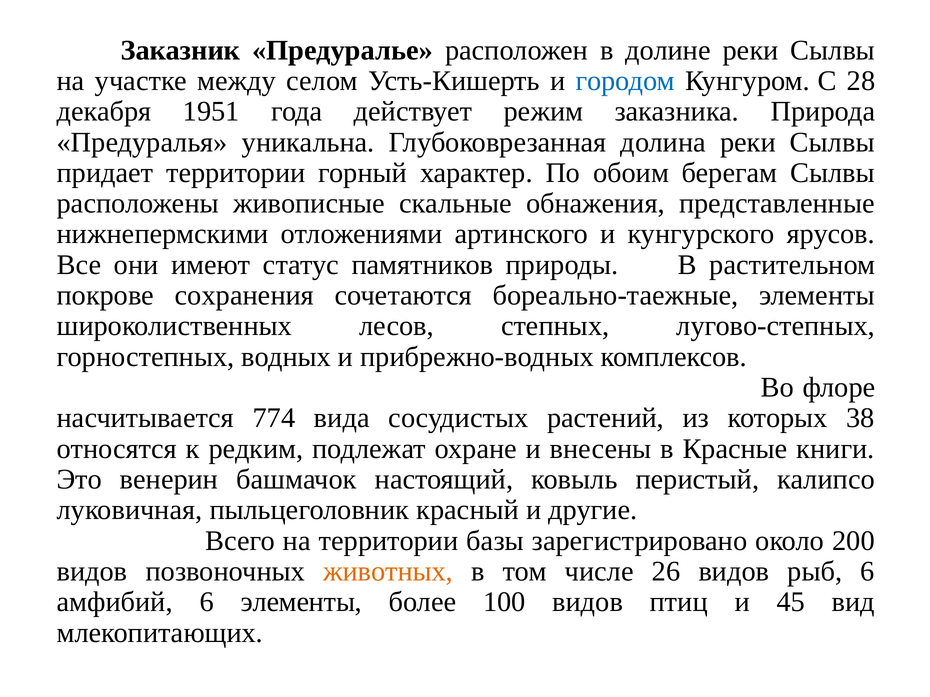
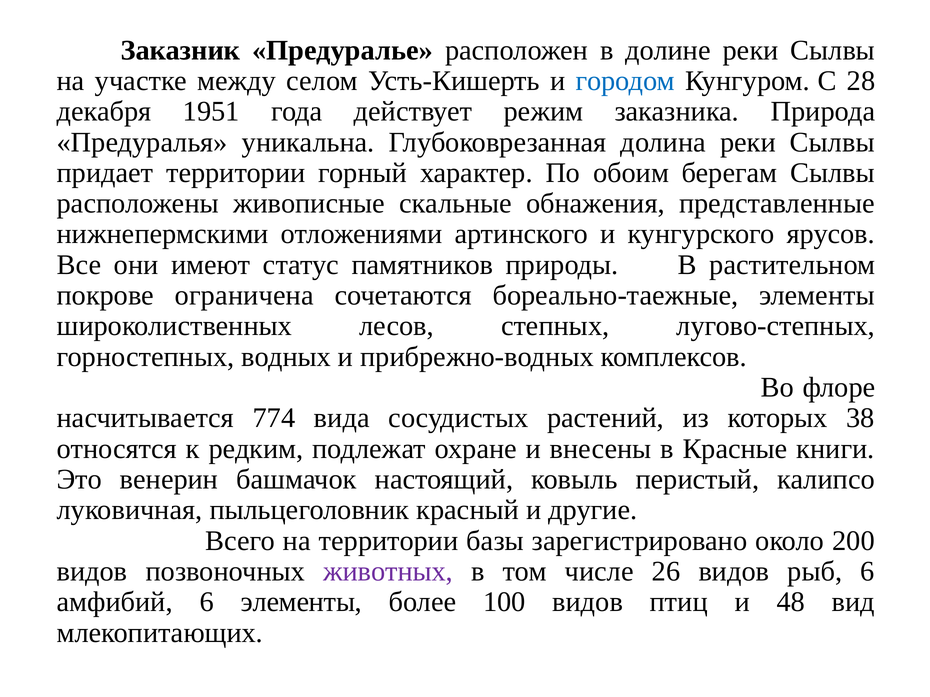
сохранения: сохранения -> ограничена (244, 296)
животных colour: orange -> purple (388, 572)
45: 45 -> 48 (791, 602)
